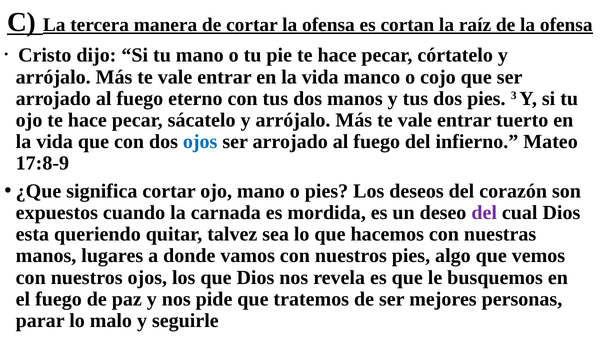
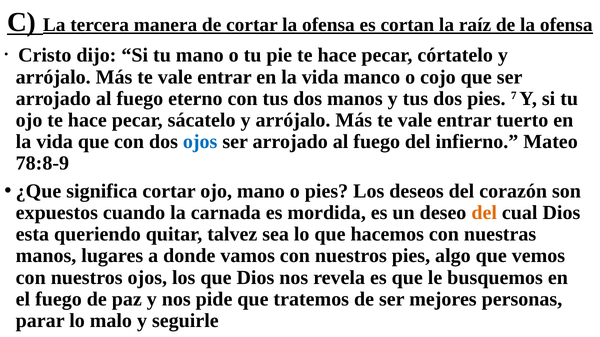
3: 3 -> 7 (514, 96)
17:8-9: 17:8-9 -> 78:8-9 (42, 164)
del colour: purple -> orange (484, 213)
